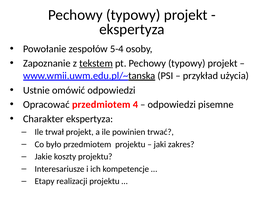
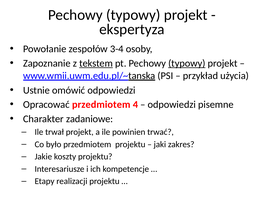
5-4: 5-4 -> 3-4 (117, 49)
typowy underline: none -> present (187, 63)
Charakter ekspertyza: ekspertyza -> zadaniowe (90, 119)
